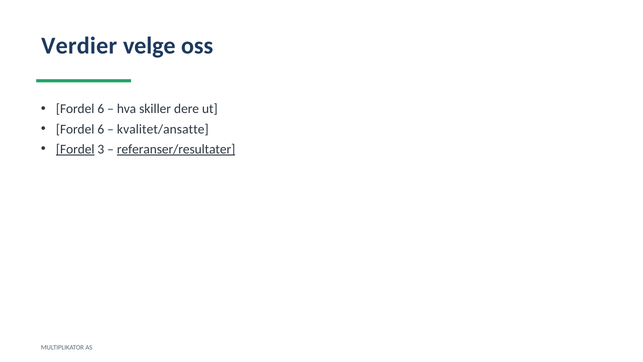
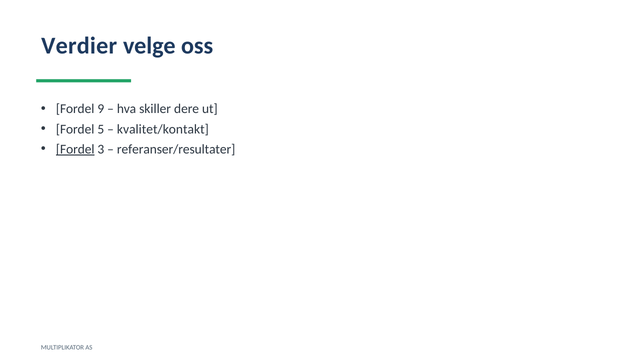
6: 6 -> 9 (101, 109)
6: 6 -> 5 (101, 129)
kvalitet/ansatte: kvalitet/ansatte -> kvalitet/kontakt (163, 129)
referanser/resultater underline: present -> none (176, 149)
